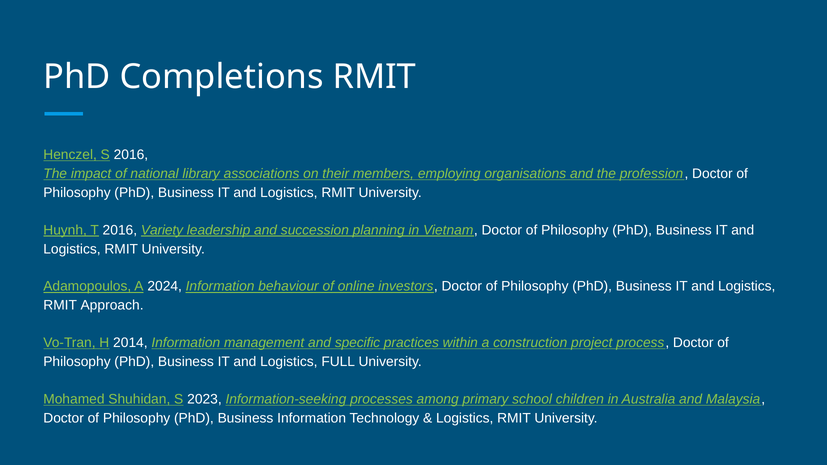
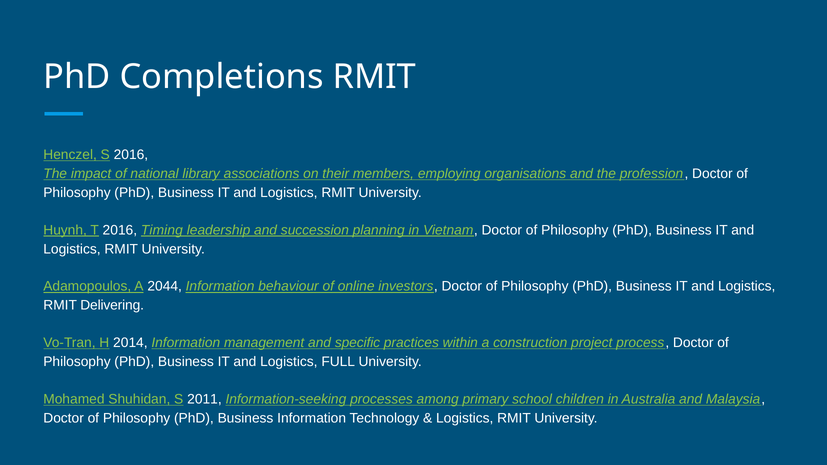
Variety: Variety -> Timing (162, 230)
2024: 2024 -> 2044 (165, 287)
Approach: Approach -> Delivering (112, 306)
2023: 2023 -> 2011 (204, 399)
